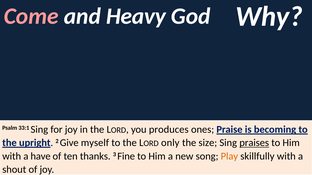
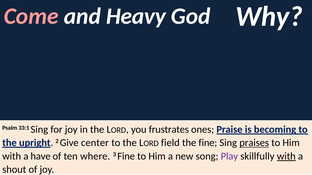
produces: produces -> frustrates (169, 130)
myself: myself -> center (95, 143)
only: only -> field (170, 143)
the size: size -> fine (208, 143)
thanks: thanks -> where (95, 157)
Play colour: orange -> purple (229, 157)
with underline: none -> present (286, 157)
